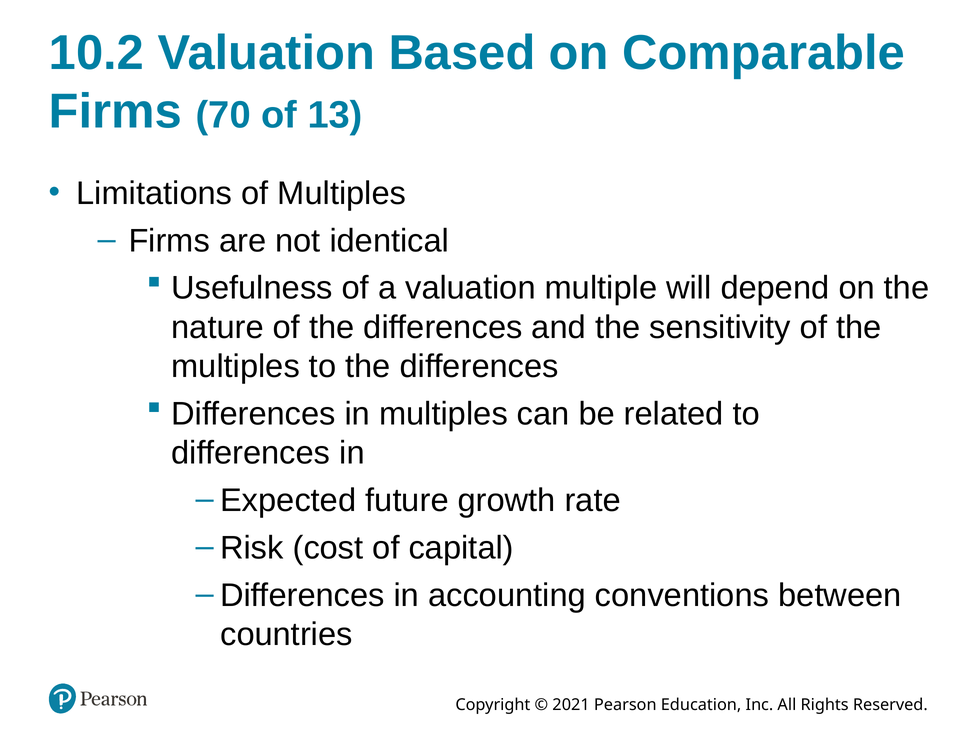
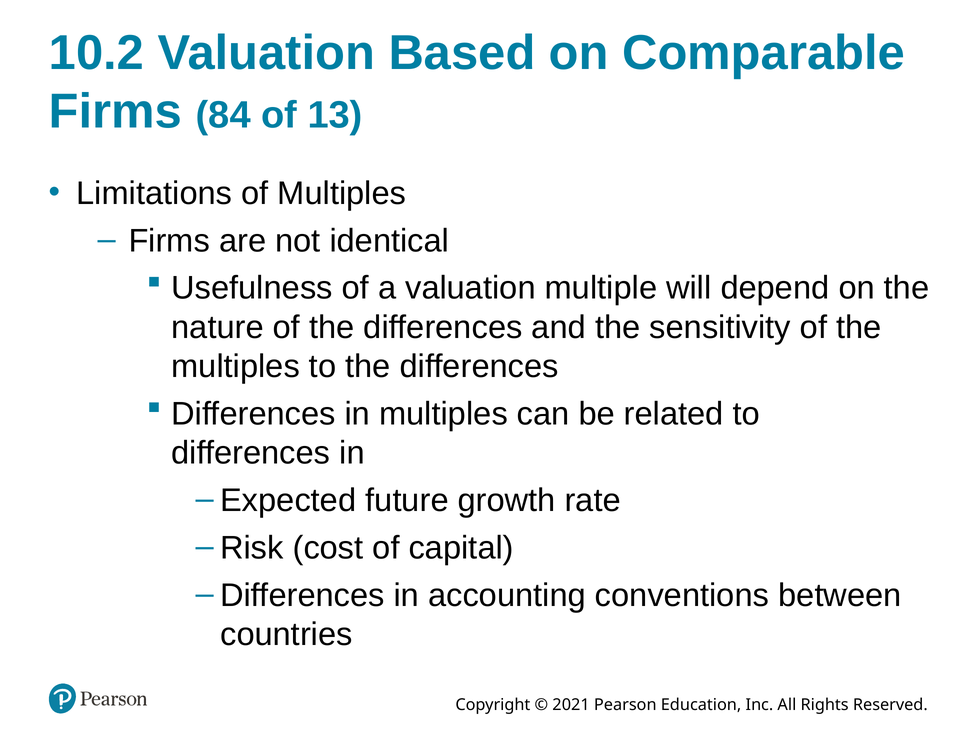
70: 70 -> 84 (223, 115)
